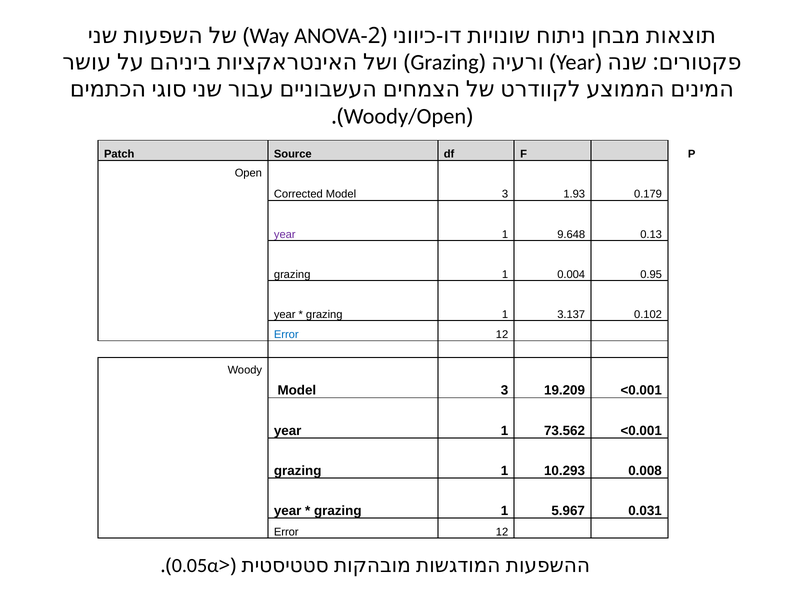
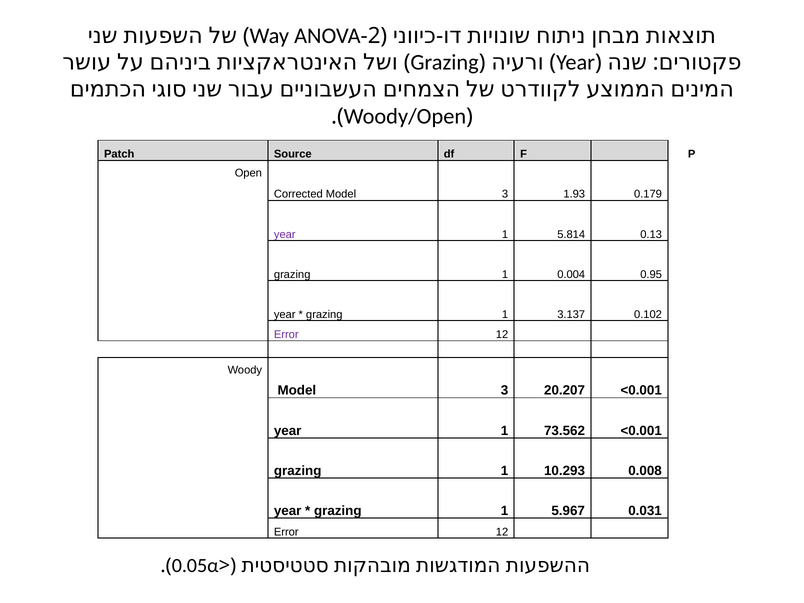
9.648: 9.648 -> 5.814 (571, 234)
Error colour: blue -> purple (286, 335)
19.209: 19.209 -> 20.207 (565, 391)
